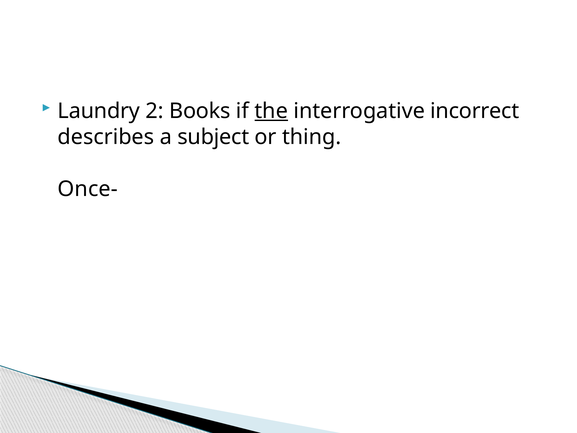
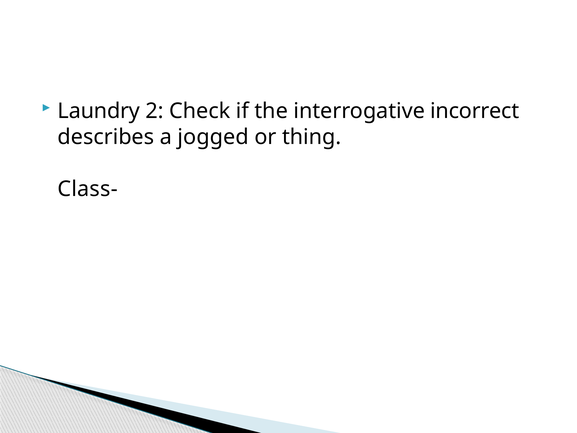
Books: Books -> Check (200, 111)
the underline: present -> none (271, 111)
subject: subject -> jogged (213, 137)
Once-: Once- -> Class- (88, 189)
